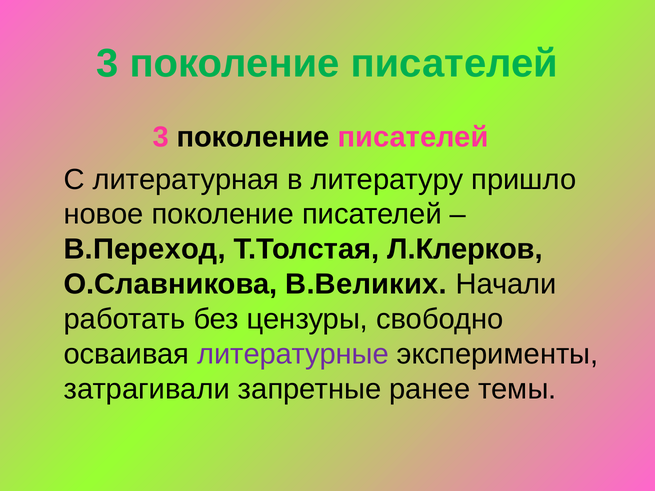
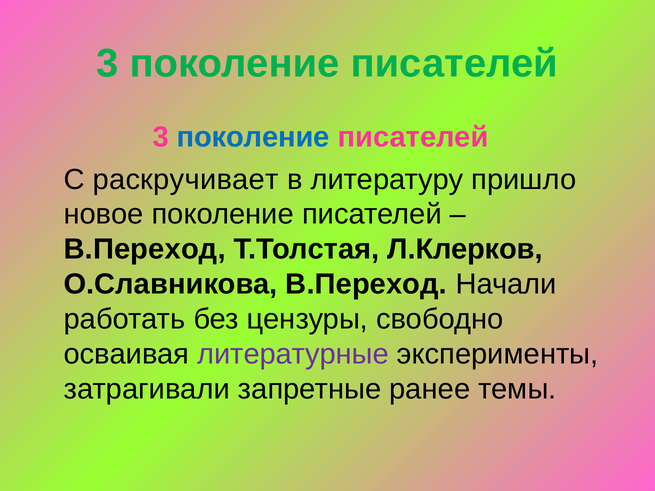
поколение colour: black -> blue (253, 137)
литературная: литературная -> раскручивает (186, 180)
О.Славникова В.Великих: В.Великих -> В.Переход (366, 284)
